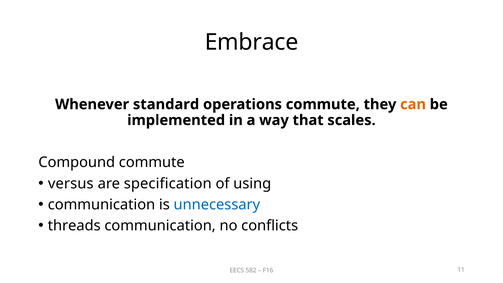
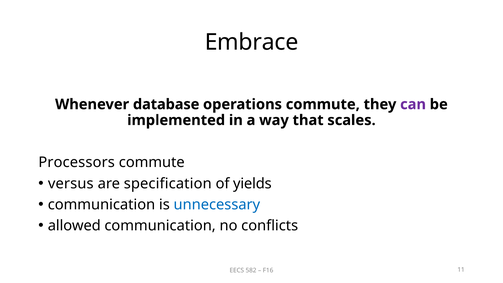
standard: standard -> database (166, 104)
can colour: orange -> purple (413, 104)
Compound: Compound -> Processors (77, 162)
using: using -> yields (252, 183)
threads: threads -> allowed (74, 226)
